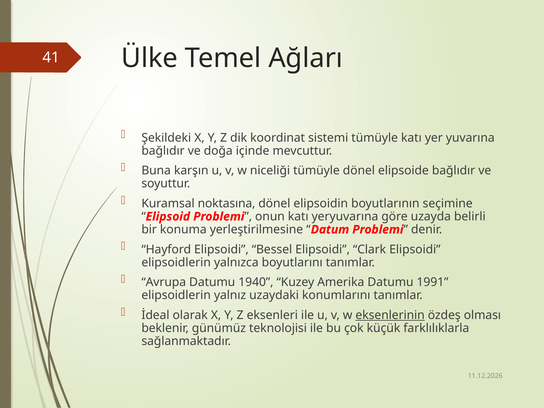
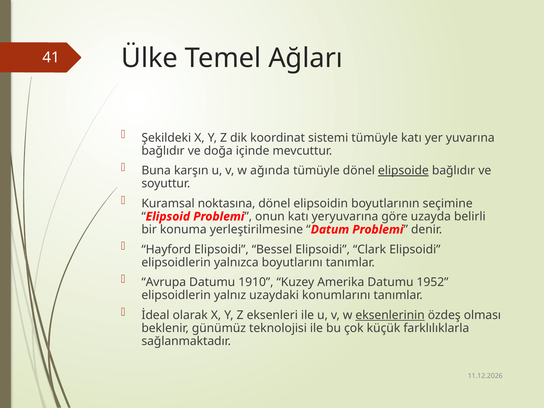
niceliği: niceliği -> ağında (270, 171)
elipsoide underline: none -> present (403, 171)
1940: 1940 -> 1910 (256, 282)
1991: 1991 -> 1952 (433, 282)
